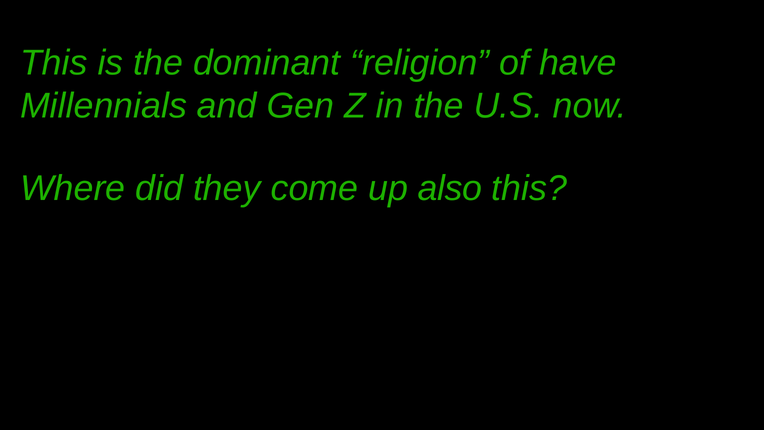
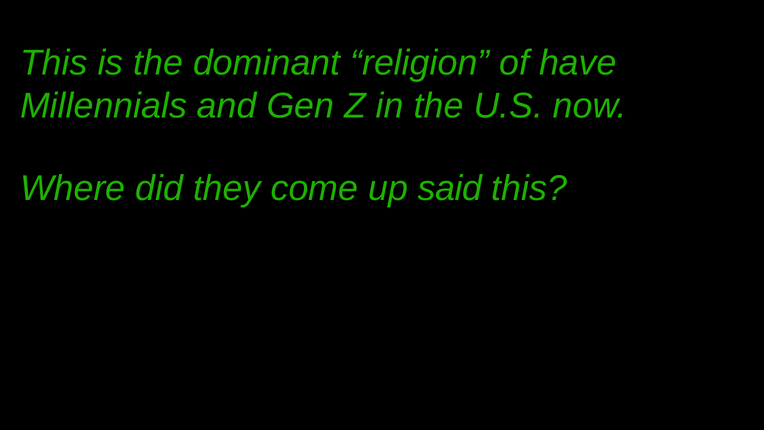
also: also -> said (450, 188)
